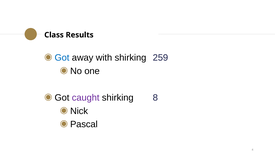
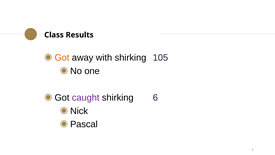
Got colour: blue -> orange (62, 58)
259: 259 -> 105 (160, 58)
8: 8 -> 6 (155, 97)
